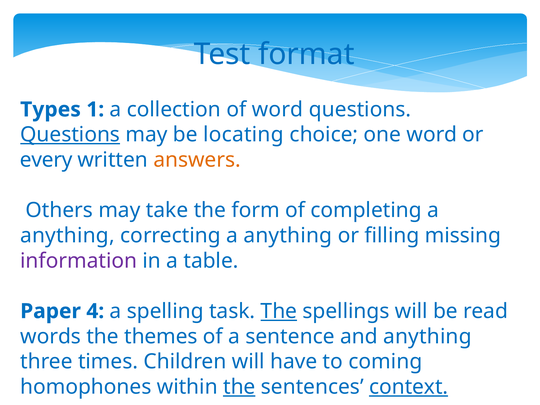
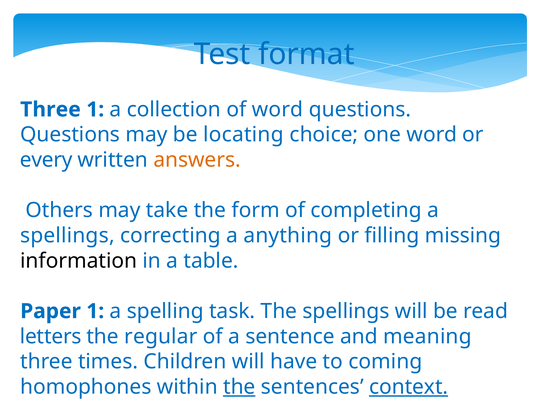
Types: Types -> Three (50, 110)
Questions underline: present -> none (70, 135)
anything: anything -> spellings (67, 236)
information colour: purple -> black (79, 261)
Paper 4: 4 -> 1 (95, 311)
The underline: present -> none (279, 311)
words: words -> letters (51, 336)
themes: themes -> regular (161, 336)
and anything: anything -> meaning (427, 336)
